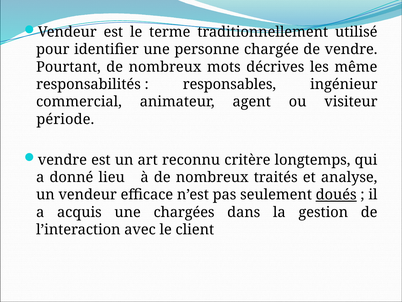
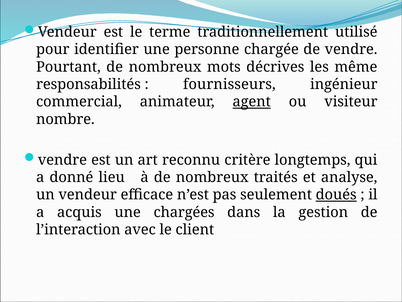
responsables: responsables -> fournisseurs (229, 84)
agent underline: none -> present (252, 102)
période: période -> nombre (65, 119)
